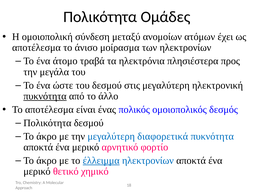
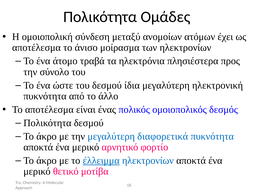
μεγάλα: μεγάλα -> σύνολο (54, 72)
στις: στις -> ίδια (132, 85)
πυκνότητα underline: present -> none (45, 96)
χημικό: χημικό -> μοτίβα (95, 171)
